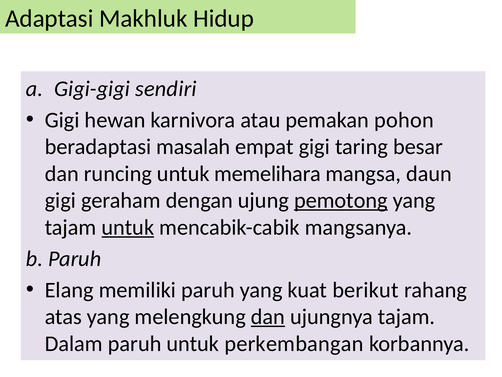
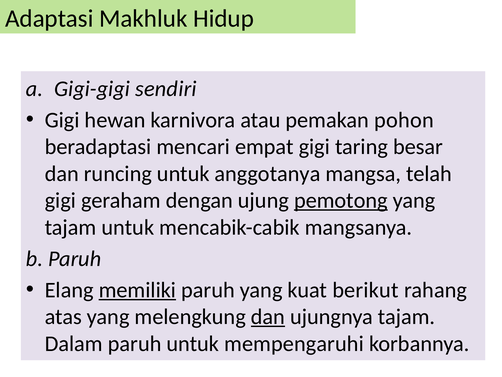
masalah: masalah -> mencari (193, 147)
memelihara: memelihara -> anggotanya (267, 173)
daun: daun -> telah (429, 173)
untuk underline: present -> none (128, 227)
memiliki underline: none -> present (137, 290)
perkembangan: perkembangan -> mempengaruhi (294, 343)
